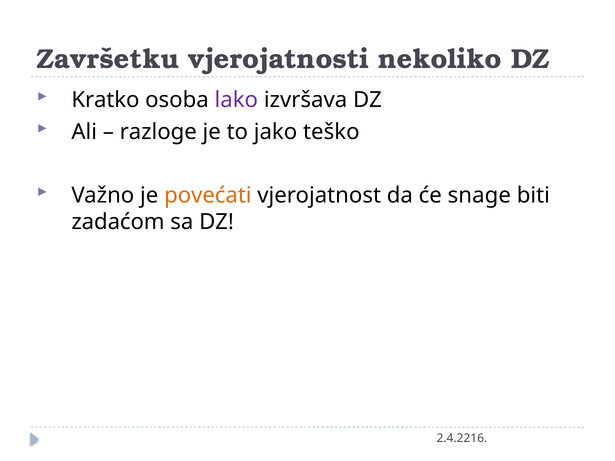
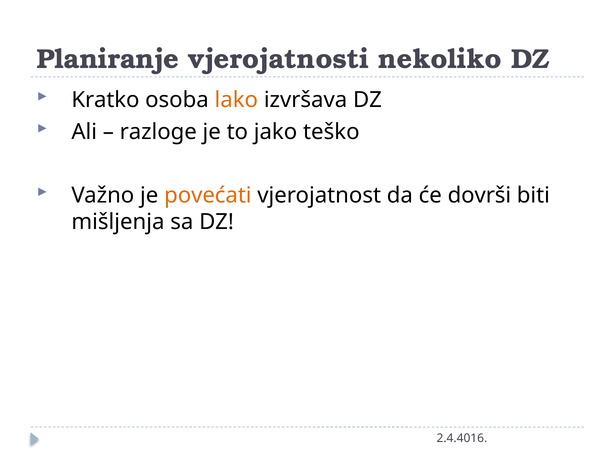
Završetku: Završetku -> Planiranje (108, 59)
lako colour: purple -> orange (236, 100)
snage: snage -> dovrši (479, 195)
zadaćom: zadaćom -> mišljenja (118, 222)
2.4.2216: 2.4.2216 -> 2.4.4016 (462, 439)
